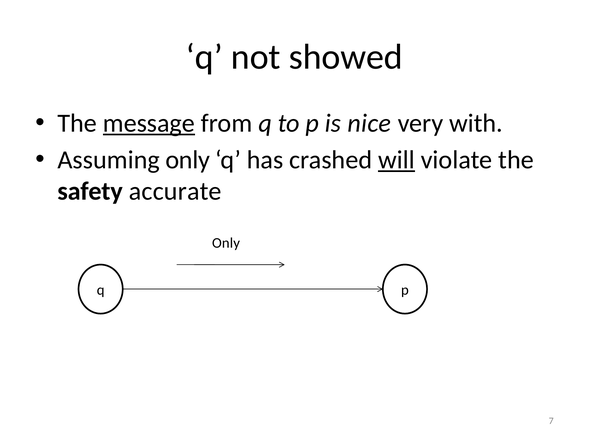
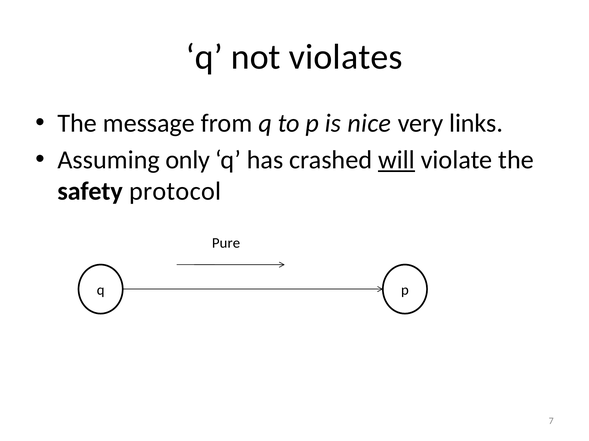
showed: showed -> violates (346, 57)
message underline: present -> none (149, 124)
with: with -> links (476, 124)
accurate: accurate -> protocol (175, 192)
Only: Only -> Pure (226, 243)
